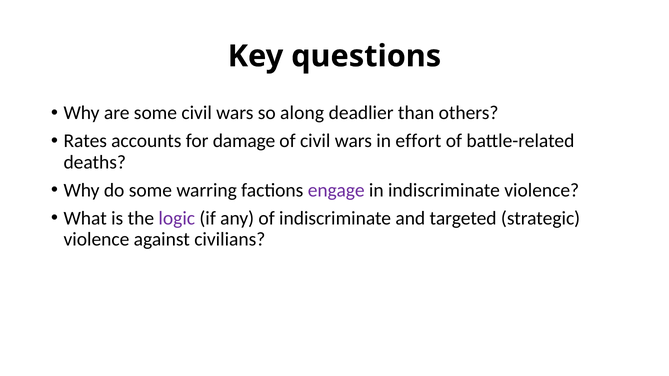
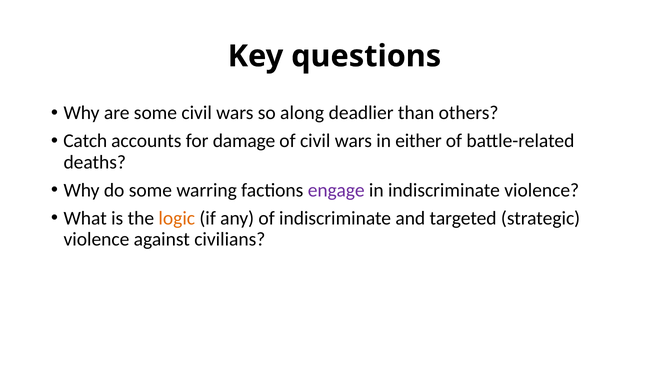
Rates: Rates -> Catch (85, 141)
effort: effort -> either (419, 141)
logic colour: purple -> orange (177, 218)
